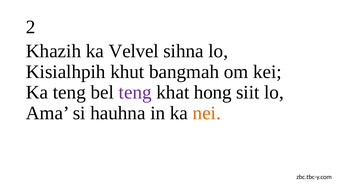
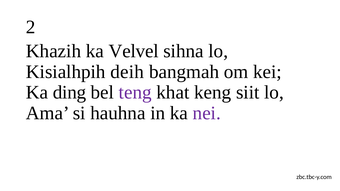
khut: khut -> deih (127, 72)
Ka teng: teng -> ding (69, 93)
hong: hong -> keng (213, 93)
nei colour: orange -> purple (207, 113)
